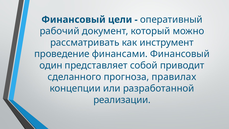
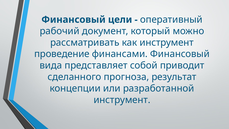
один: один -> вида (51, 65)
правилах: правилах -> результат (174, 77)
реализации: реализации -> инструмент (122, 100)
